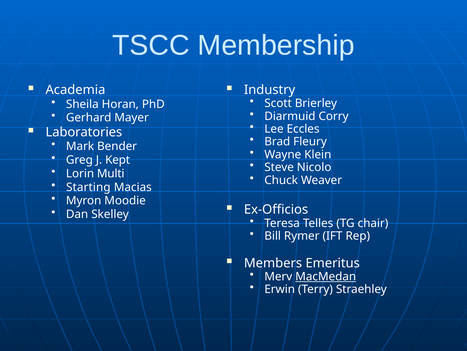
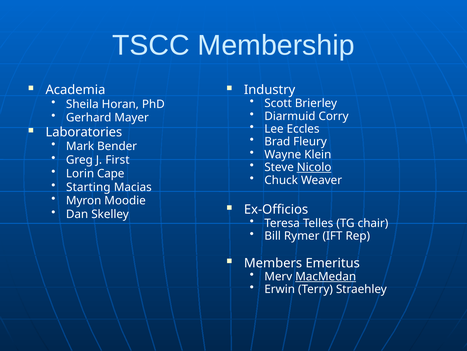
Kept: Kept -> First (117, 160)
Nicolo underline: none -> present (314, 167)
Multi: Multi -> Cape (111, 173)
